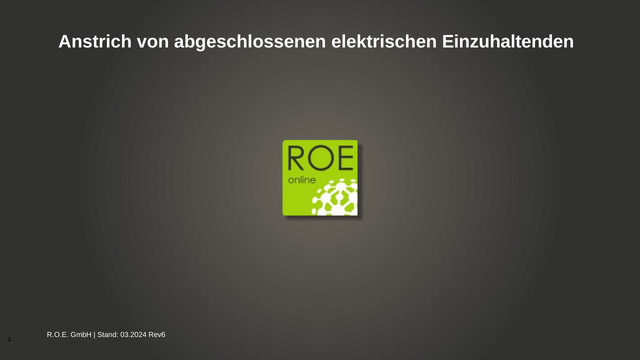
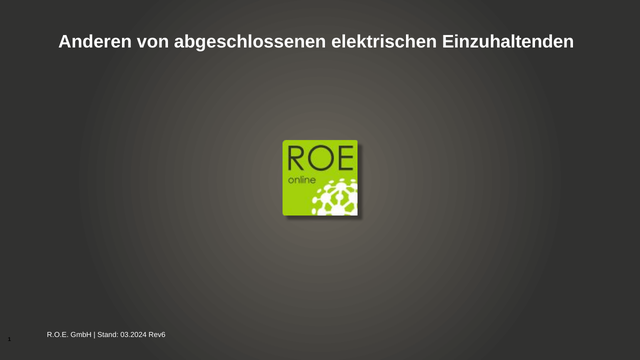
Anstrich: Anstrich -> Anderen (95, 42)
